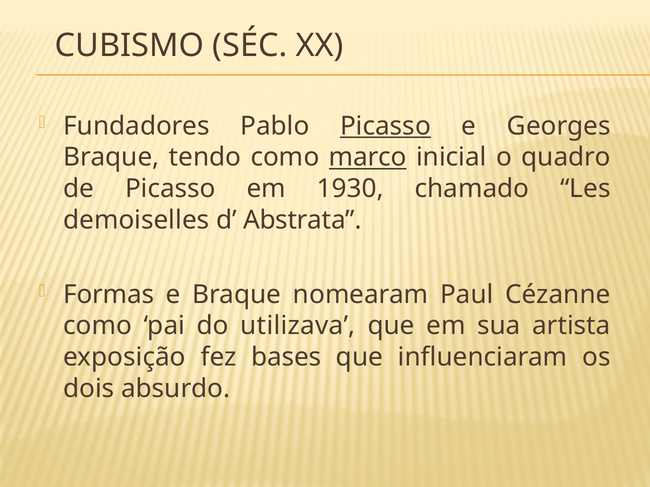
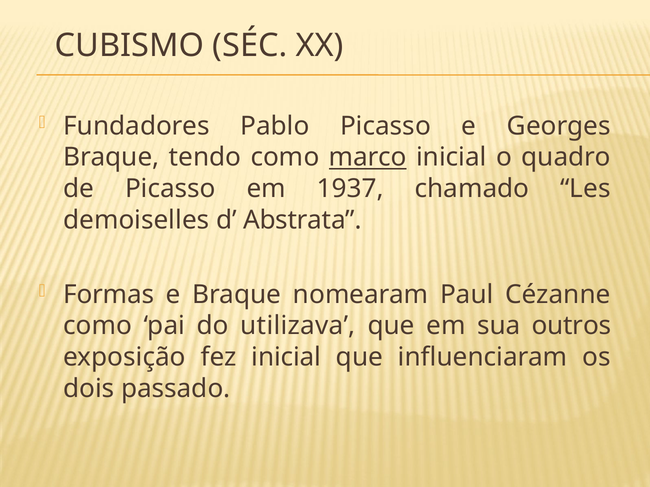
Picasso underline: present -> none (385, 126)
1930: 1930 -> 1937 (350, 189)
artista: artista -> outros (571, 326)
fez bases: bases -> inicial (286, 358)
absurdo: absurdo -> passado (176, 389)
